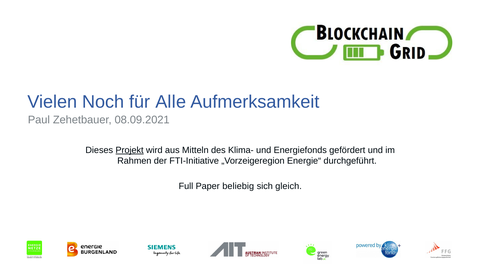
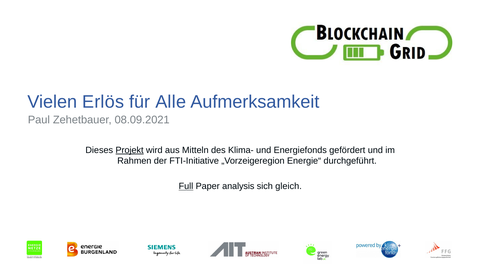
Noch: Noch -> Erlös (103, 102)
Full underline: none -> present (186, 186)
beliebig: beliebig -> analysis (238, 186)
